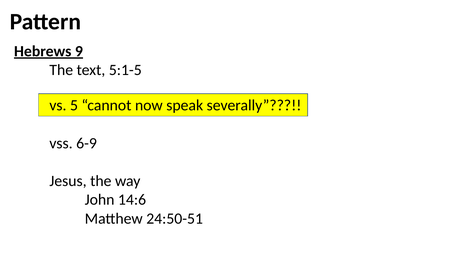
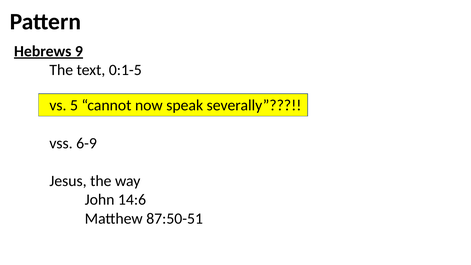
5:1-5: 5:1-5 -> 0:1-5 (125, 70)
24:50-51: 24:50-51 -> 87:50-51 (175, 219)
